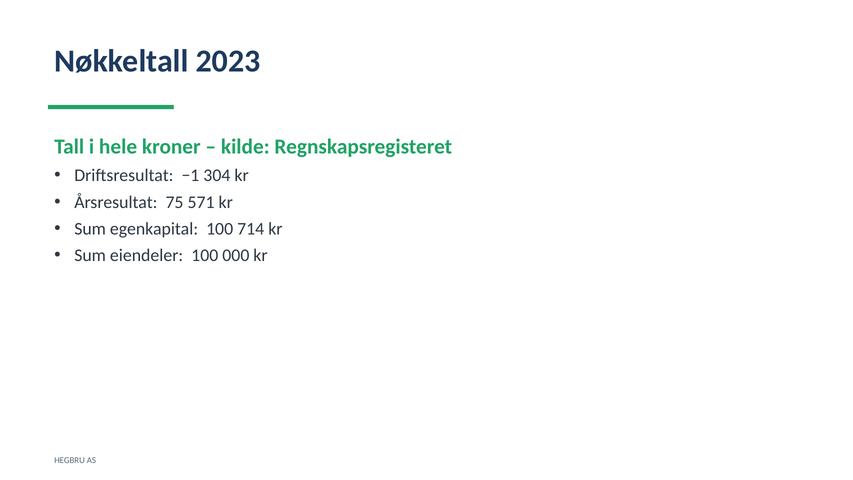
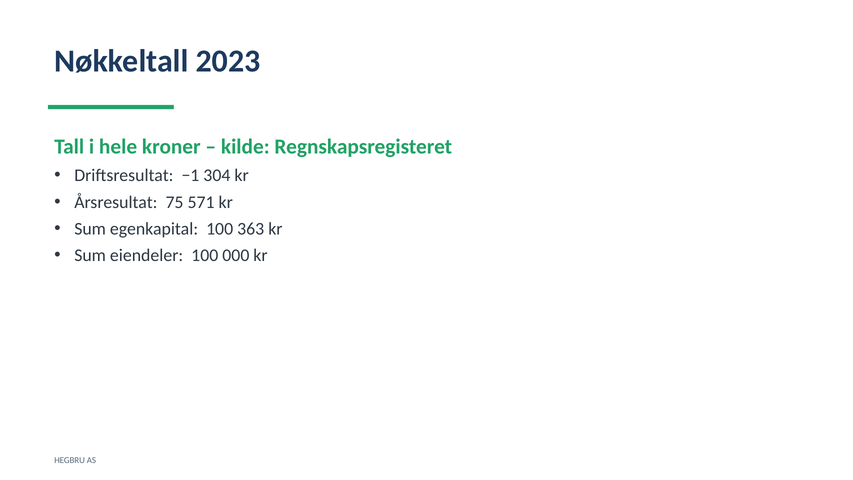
714: 714 -> 363 (251, 229)
